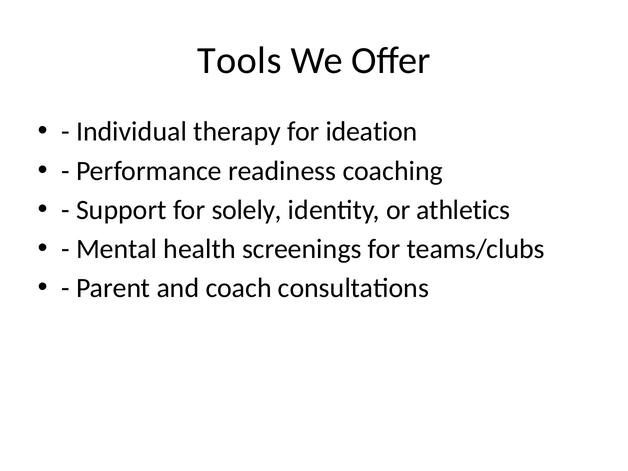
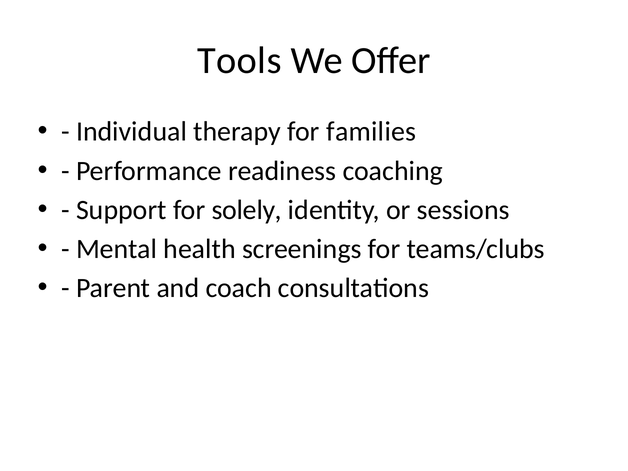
ideation: ideation -> families (371, 132)
athletics: athletics -> sessions (463, 210)
